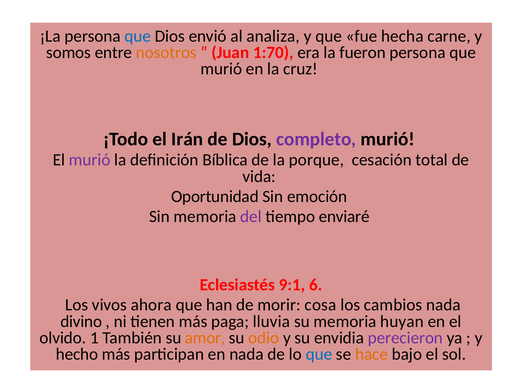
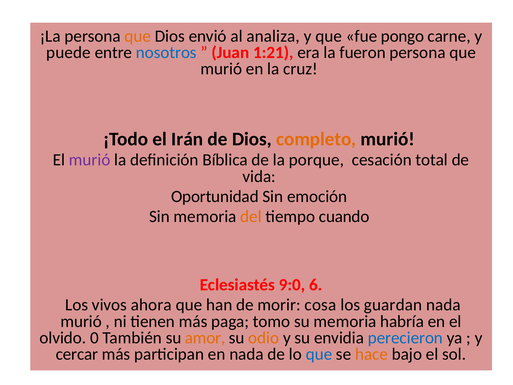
que colour: blue -> orange (138, 36)
hecha: hecha -> pongo (403, 36)
somos: somos -> puede (68, 52)
nosotros colour: orange -> blue (166, 52)
1:70: 1:70 -> 1:21 (273, 52)
completo colour: purple -> orange (316, 139)
del colour: purple -> orange (251, 216)
enviaré: enviaré -> cuando (344, 216)
9:1: 9:1 -> 9:0 (292, 285)
cambios: cambios -> guardan (393, 305)
divino: divino -> murió (81, 321)
lluvia: lluvia -> tomo (271, 321)
huyan: huyan -> habría (402, 321)
1: 1 -> 0 (94, 338)
perecieron colour: purple -> blue (405, 338)
hecho: hecho -> cercar (77, 354)
